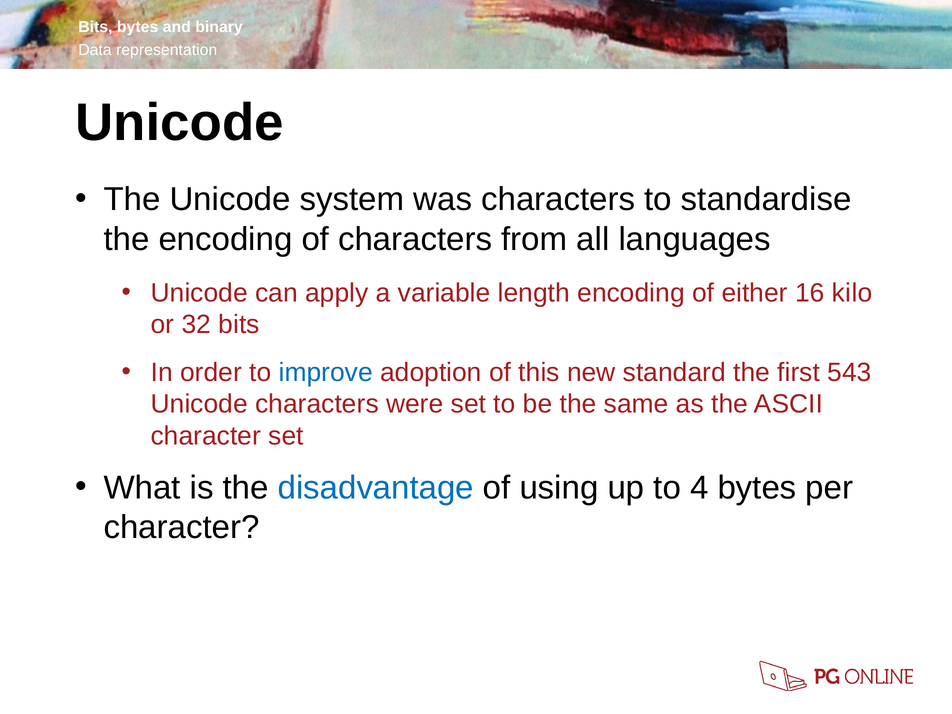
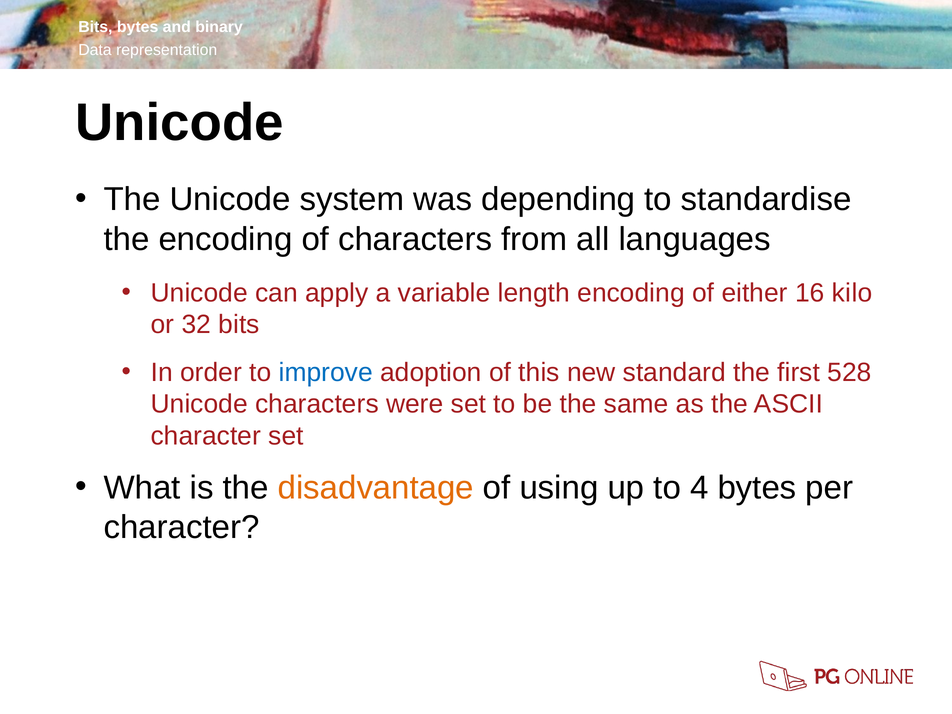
was characters: characters -> depending (558, 200)
543: 543 -> 528 (849, 372)
disadvantage colour: blue -> orange (376, 488)
